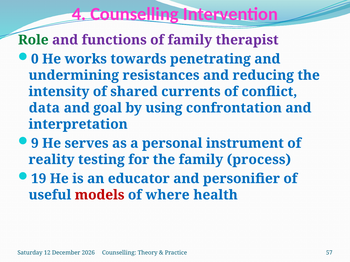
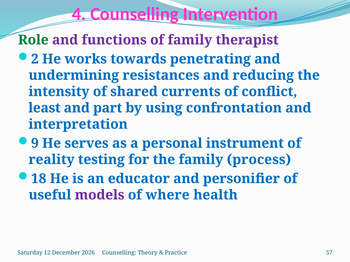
0: 0 -> 2 (35, 59)
data: data -> least (44, 108)
goal: goal -> part (108, 108)
19: 19 -> 18 (39, 179)
models colour: red -> purple (100, 195)
